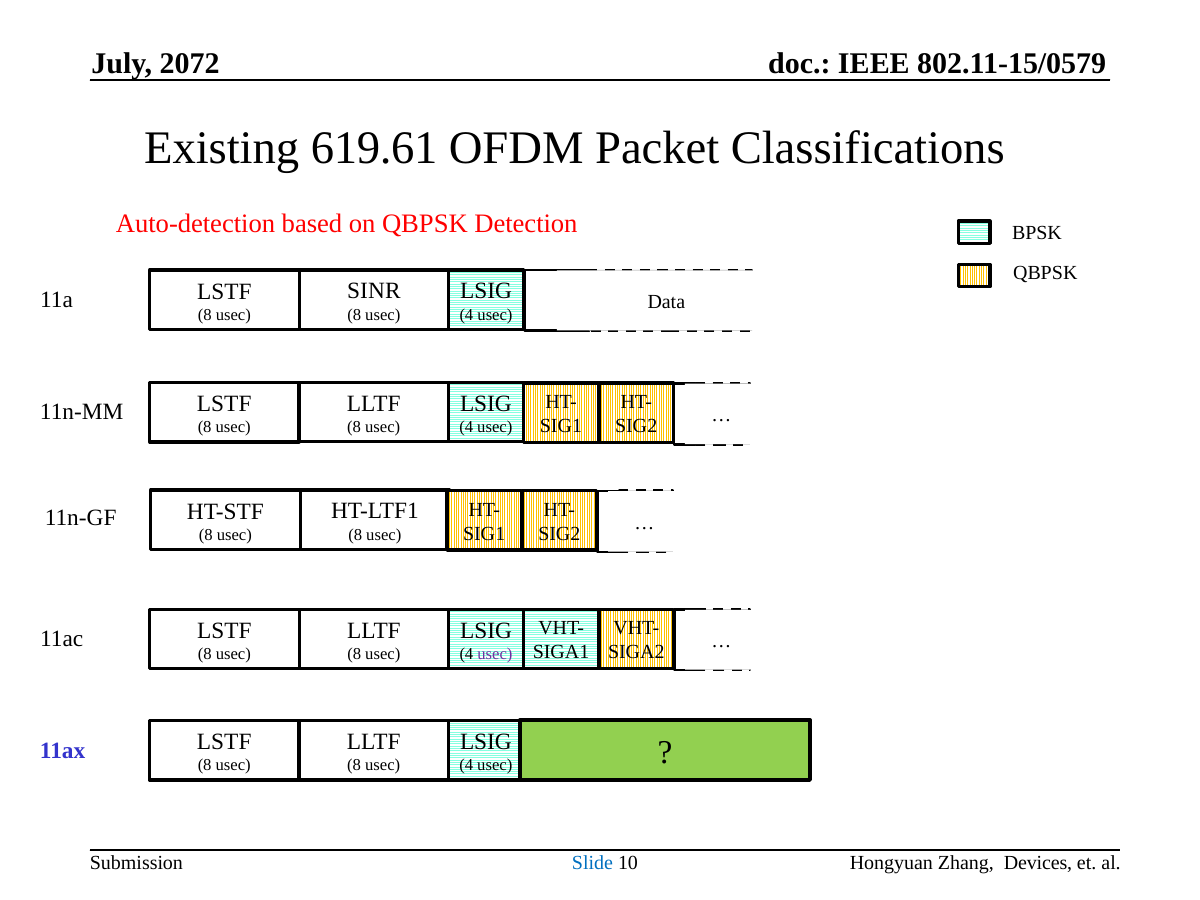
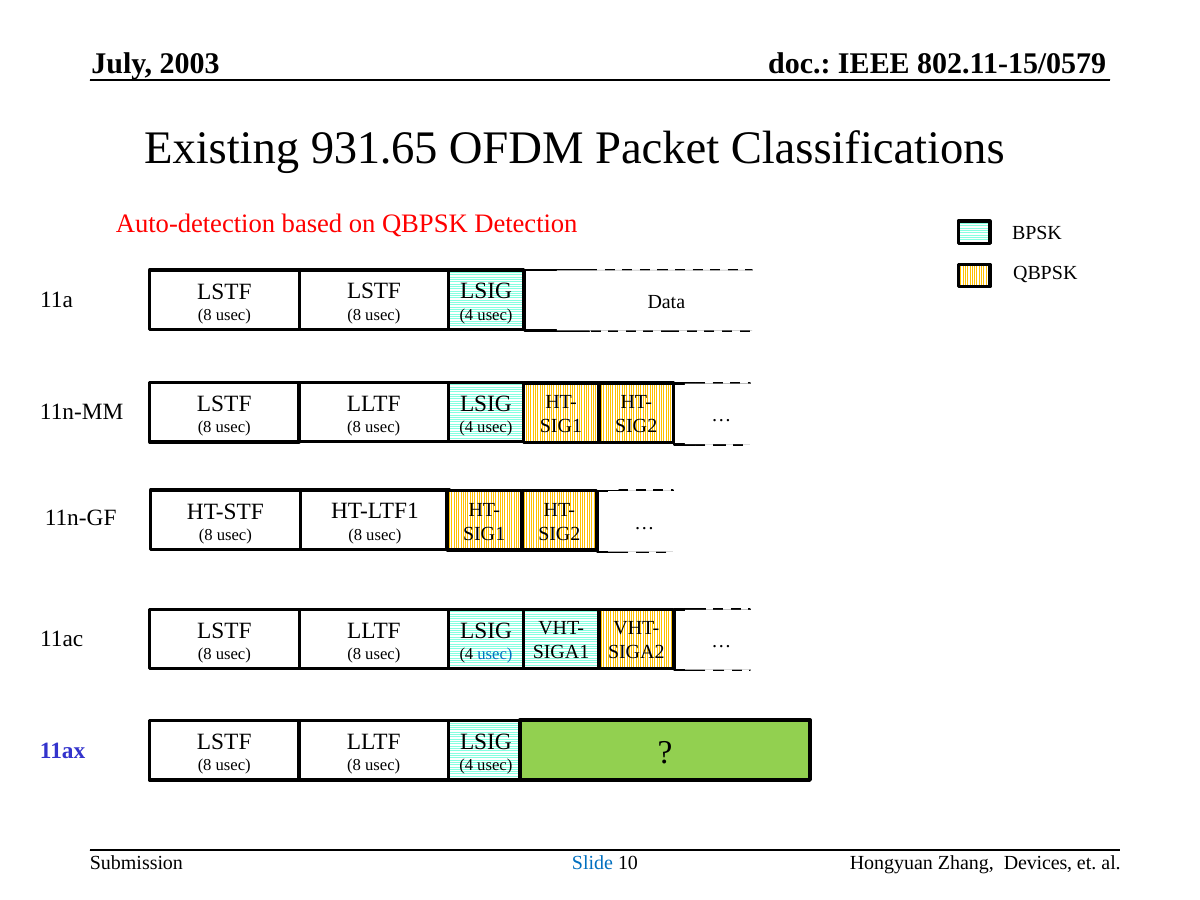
2072: 2072 -> 2003 (190, 64)
619.61: 619.61 -> 931.65 (374, 148)
SINR: SINR -> LSTF (374, 291)
usec colour: purple -> blue (495, 654)
